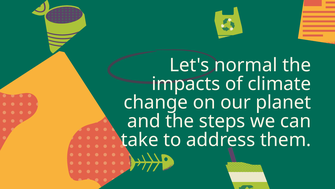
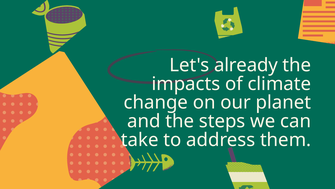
normal: normal -> already (246, 65)
